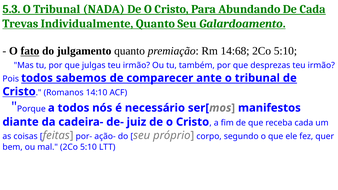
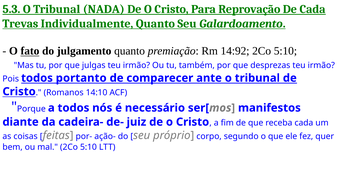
Abundando: Abundando -> Reprovação (249, 9)
14:68: 14:68 -> 14:92 (235, 51)
sabemos: sabemos -> portanto (81, 78)
